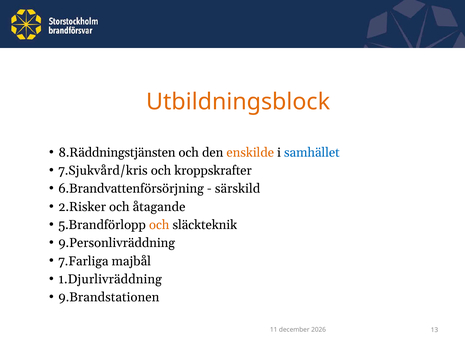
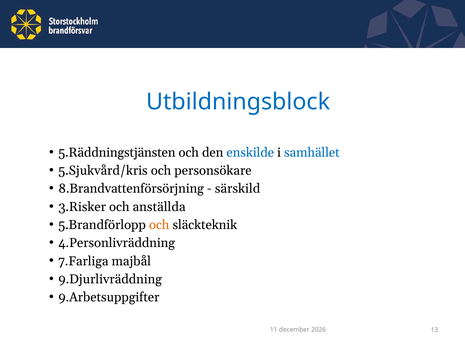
Utbildningsblock colour: orange -> blue (238, 102)
8.Räddningstjänsten: 8.Räddningstjänsten -> 5.Räddningstjänsten (117, 152)
enskilde colour: orange -> blue (250, 152)
7.Sjukvård/kris: 7.Sjukvård/kris -> 5.Sjukvård/kris (103, 170)
kroppskrafter: kroppskrafter -> personsökare (213, 170)
6.Brandvattenförsörjning: 6.Brandvattenförsörjning -> 8.Brandvattenförsörjning (131, 189)
2.Risker: 2.Risker -> 3.Risker (82, 207)
åtagande: åtagande -> anställda (159, 207)
9.Personlivräddning: 9.Personlivräddning -> 4.Personlivräddning (117, 243)
1.Djurlivräddning: 1.Djurlivräddning -> 9.Djurlivräddning (110, 279)
9.Brandstationen: 9.Brandstationen -> 9.Arbetsuppgifter (109, 297)
